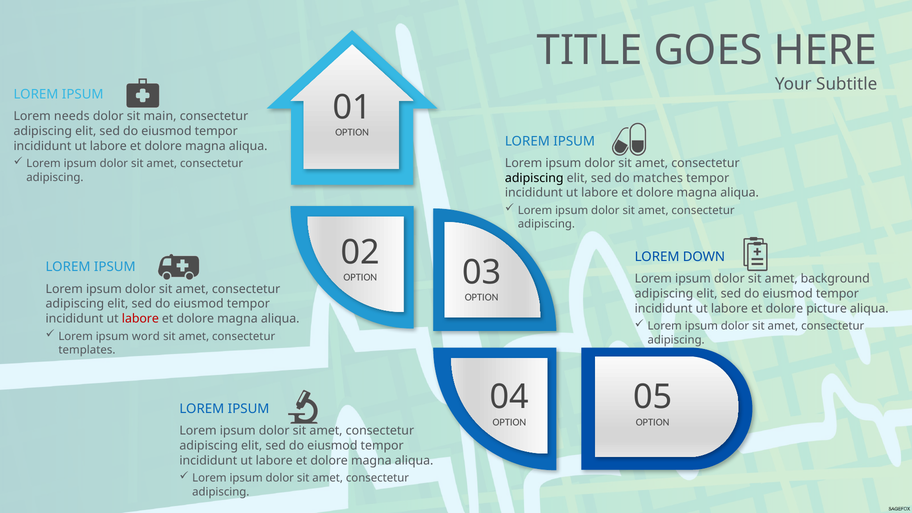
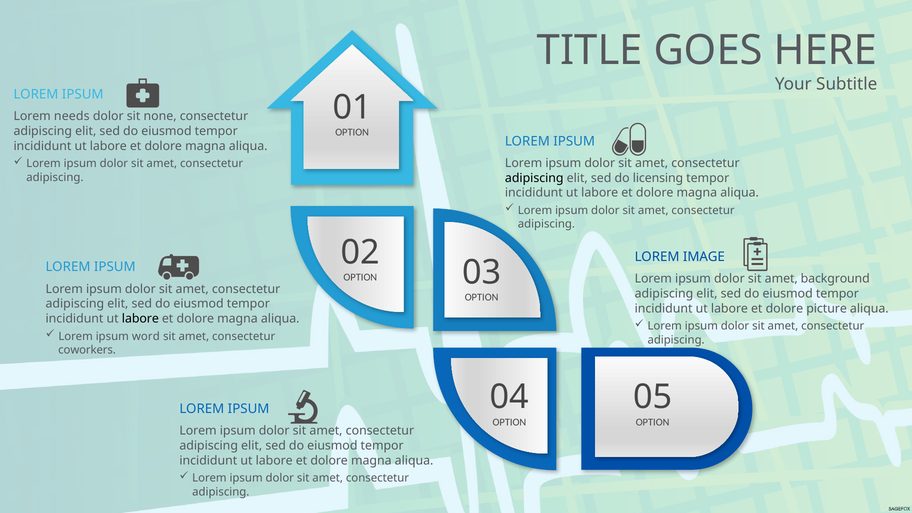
main: main -> none (160, 116)
matches: matches -> licensing (658, 178)
DOWN: DOWN -> IMAGE (704, 257)
labore colour: red -> black (140, 319)
templates: templates -> coworkers (87, 350)
